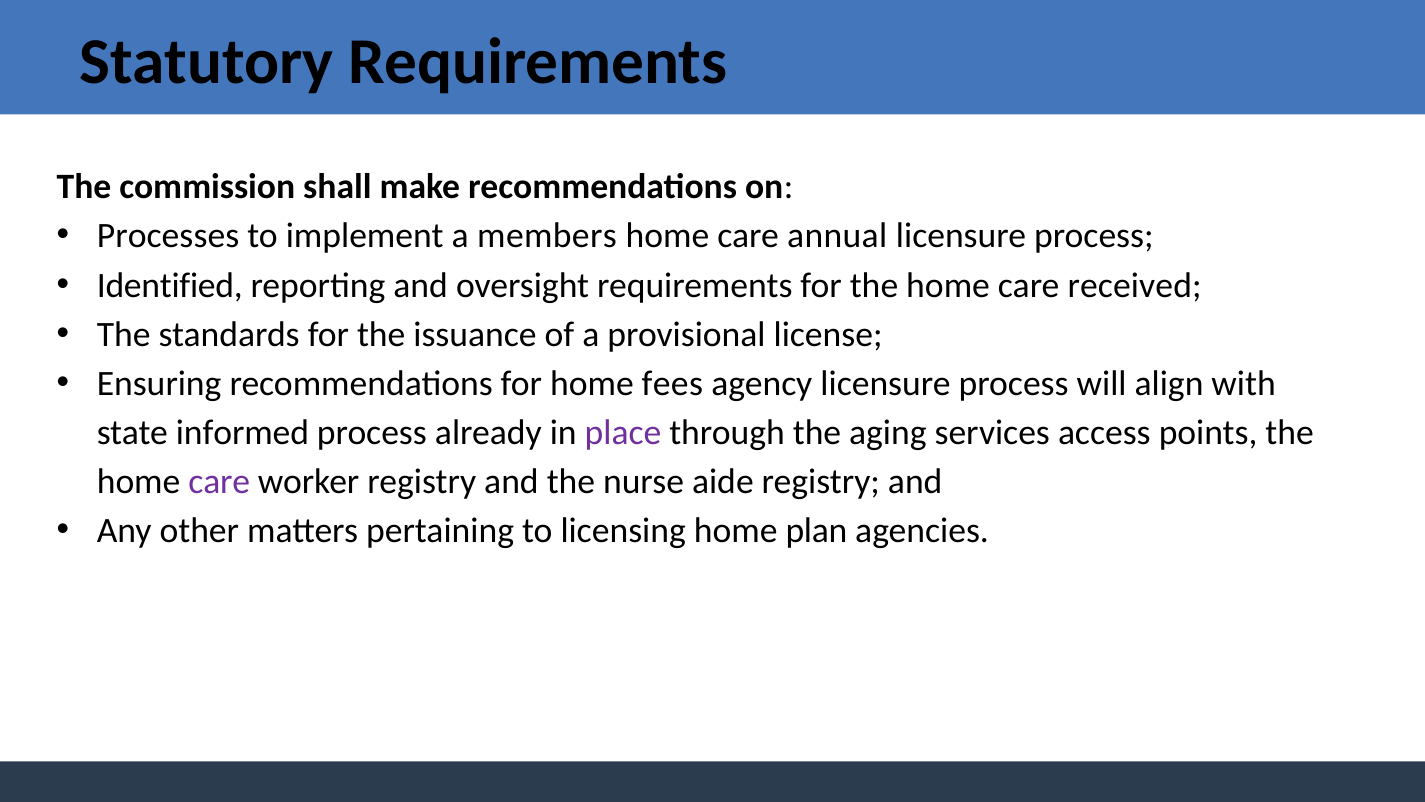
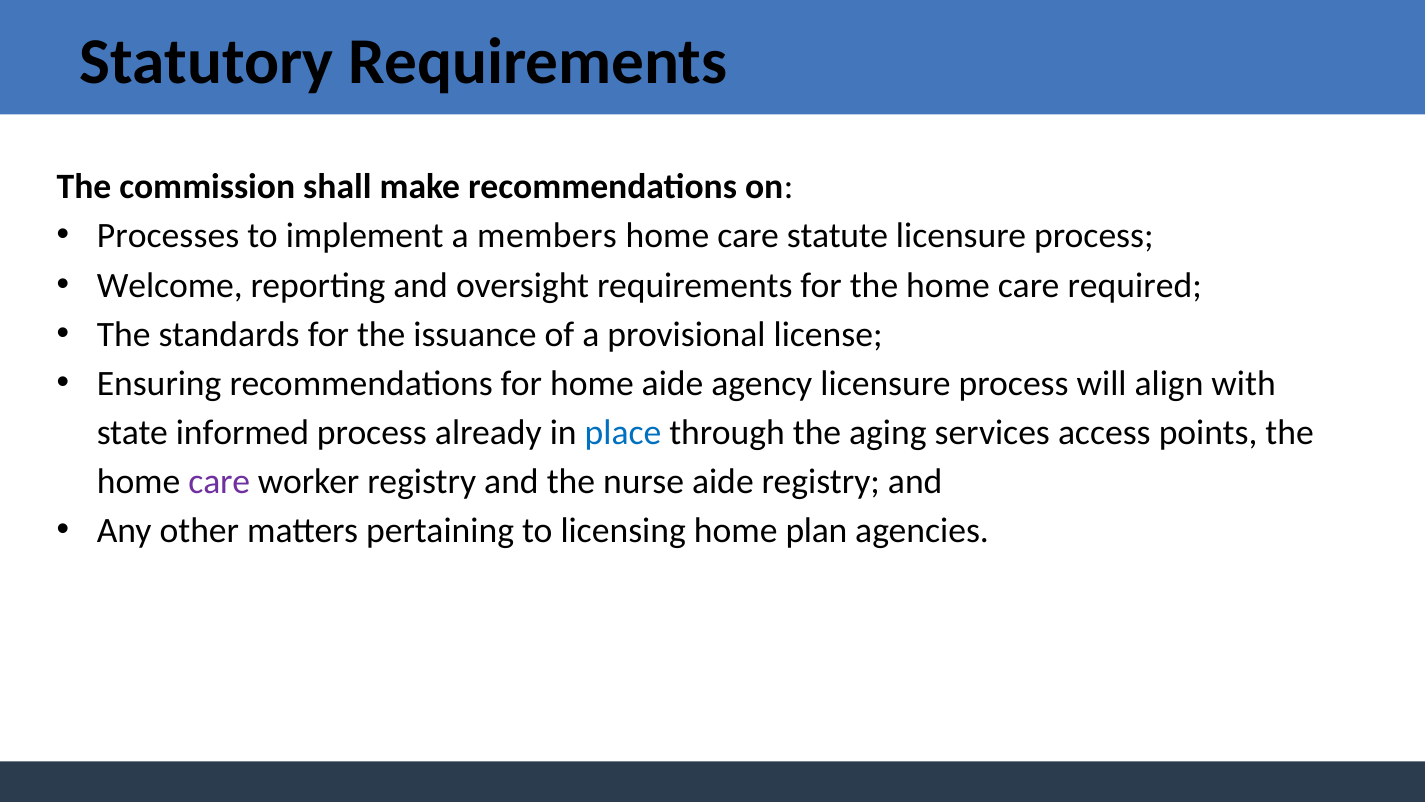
annual: annual -> statute (838, 236)
Identified: Identified -> Welcome (170, 285)
received: received -> required (1135, 285)
home fees: fees -> aide (673, 383)
place colour: purple -> blue (623, 433)
